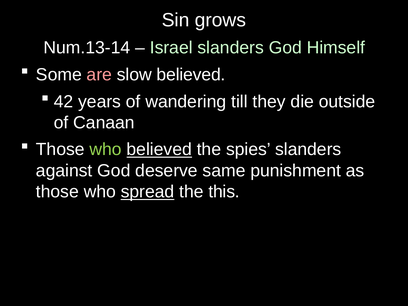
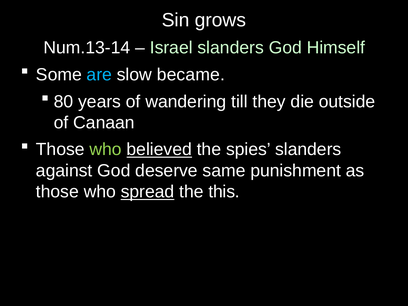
are colour: pink -> light blue (99, 75)
slow believed: believed -> became (191, 75)
42: 42 -> 80 (64, 102)
